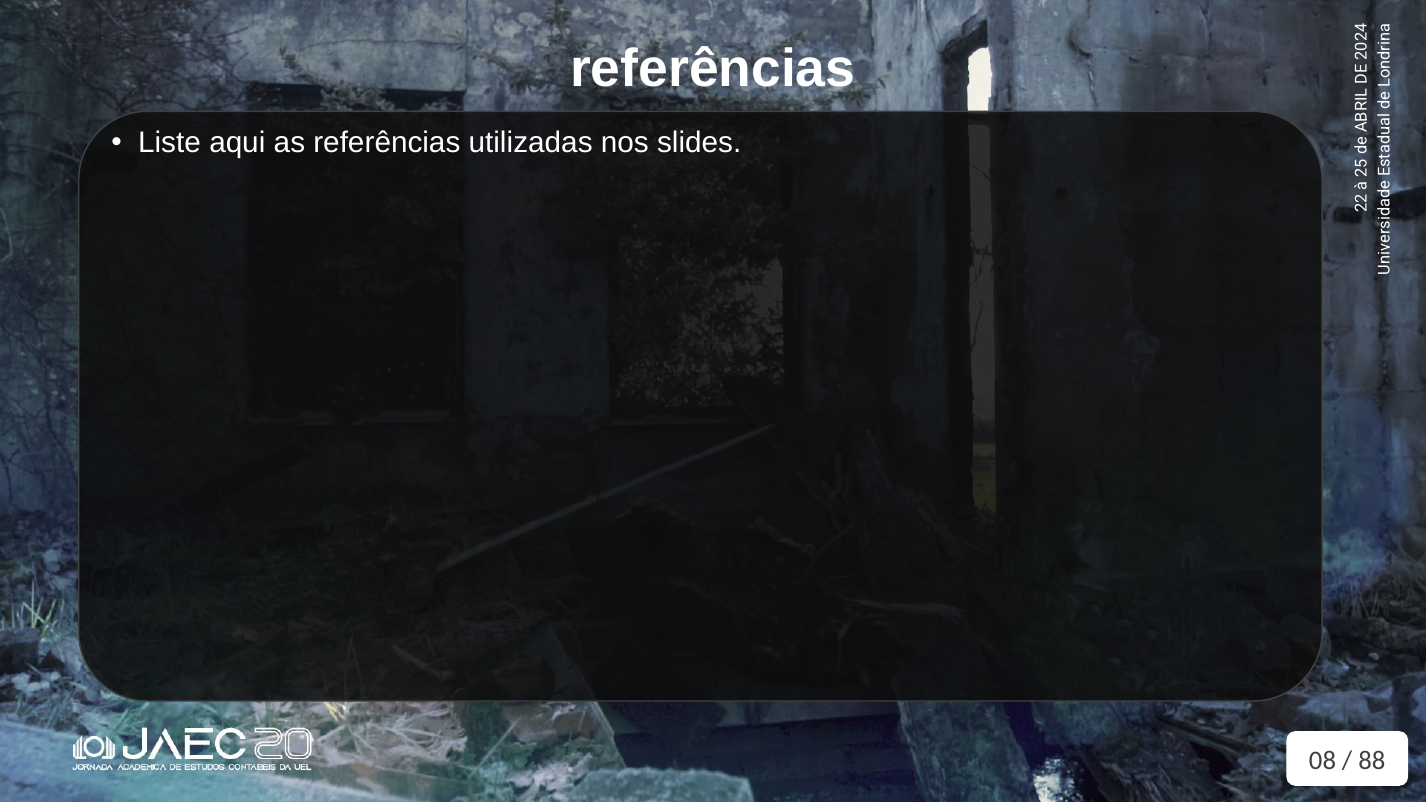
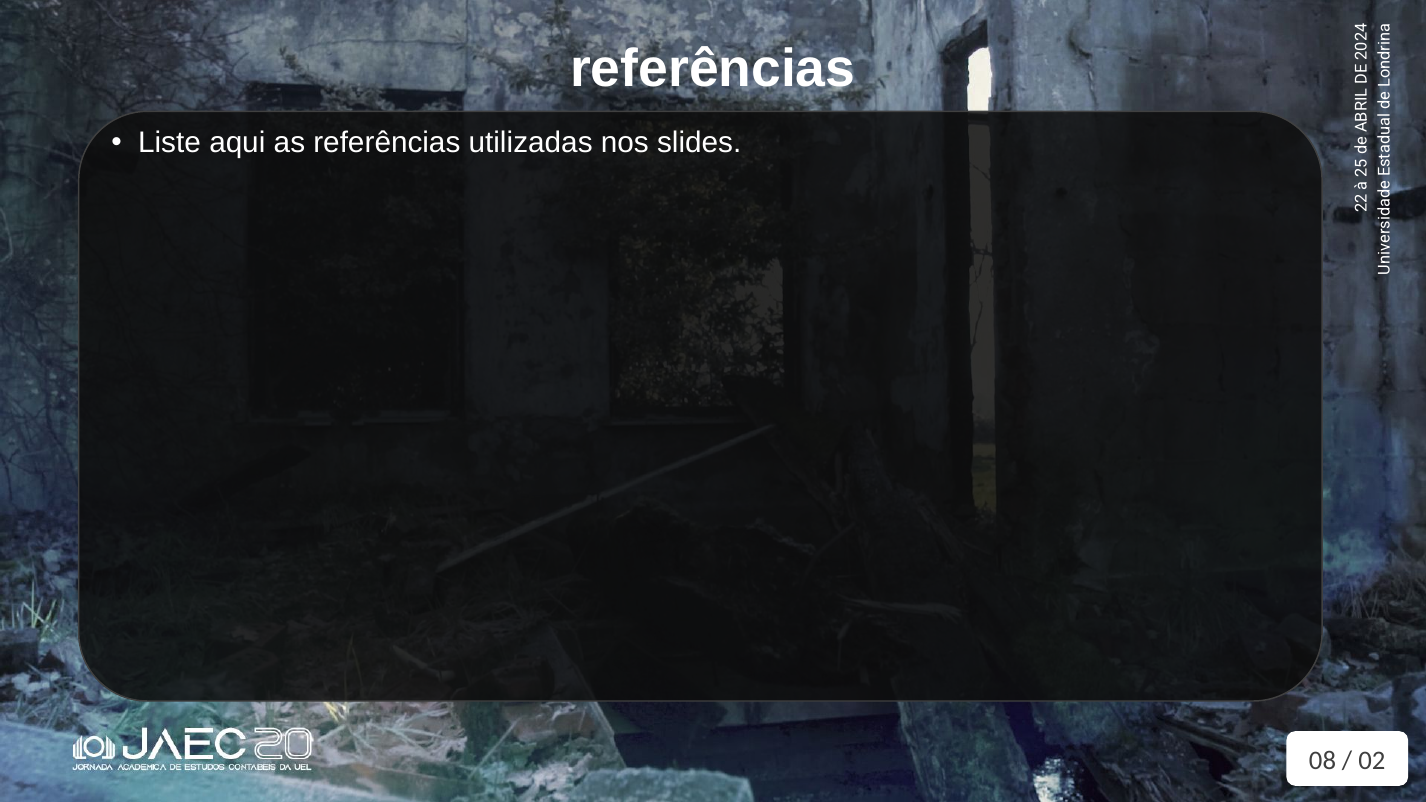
88: 88 -> 02 (1372, 760)
